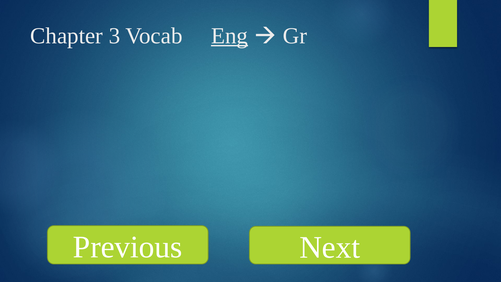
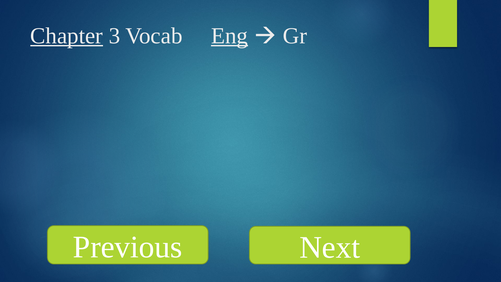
Chapter underline: none -> present (67, 36)
